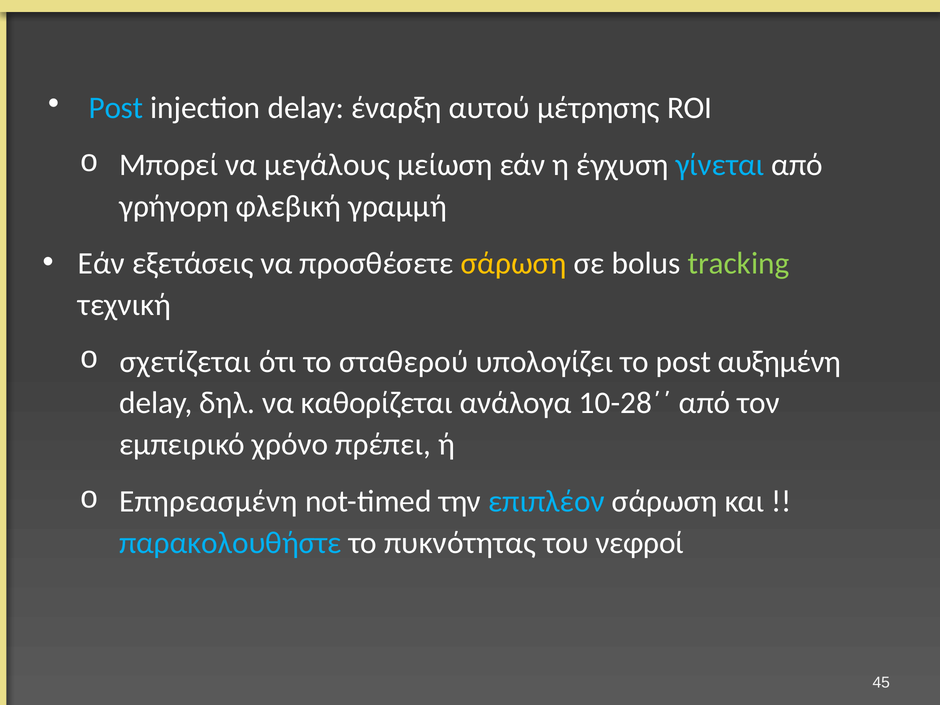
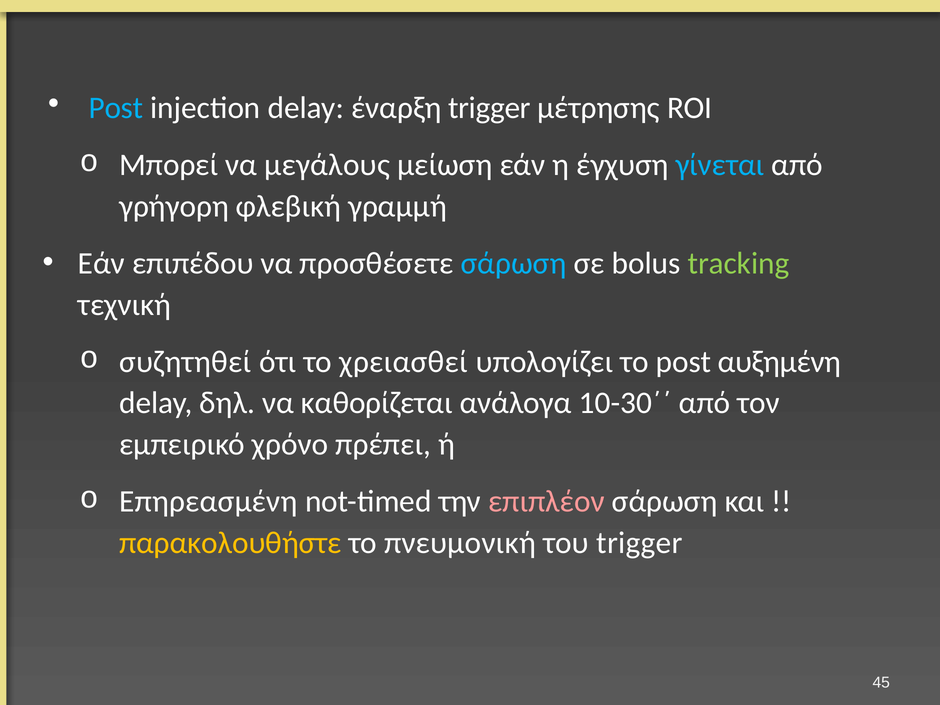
έναρξη αυτού: αυτού -> trigger (490, 108)
εξετάσεις: εξετάσεις -> επιπέδου (193, 263)
σάρωση colour: yellow -> light blue (514, 263)
σχετίζεται: σχετίζεται -> συζητηθεί (185, 362)
σταθερού: σταθερού -> χρειασθεί (404, 362)
10-28΄΄: 10-28΄΄ -> 10-30΄΄ (625, 403)
επιπλέον colour: light blue -> pink (546, 501)
παρακολουθήστε colour: light blue -> yellow (230, 543)
πυκνότητας: πυκνότητας -> πνευμονική (460, 543)
του νεφροί: νεφροί -> trigger (639, 543)
